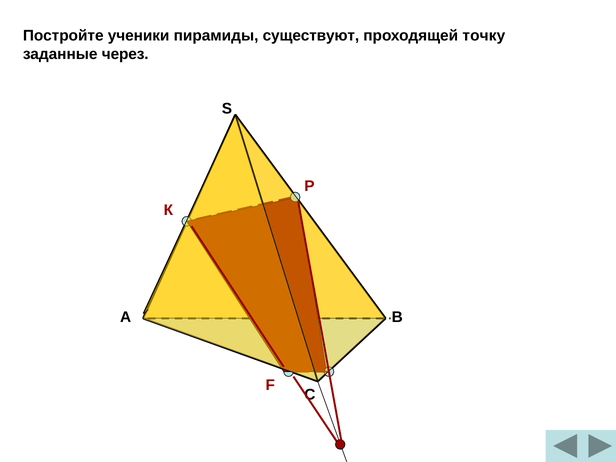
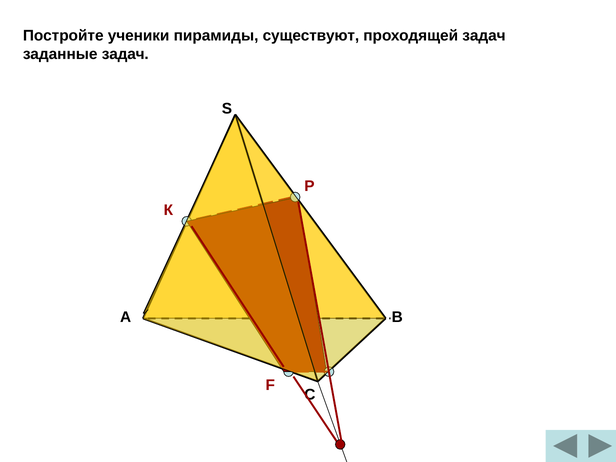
проходящей точку: точку -> задач (484, 36)
заданные через: через -> задач (125, 54)
